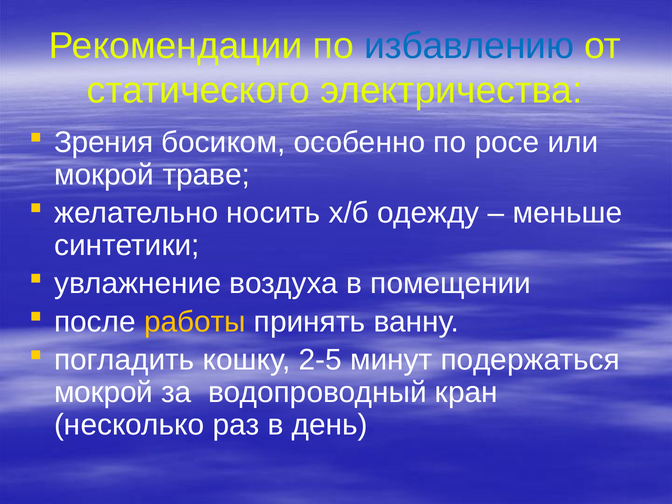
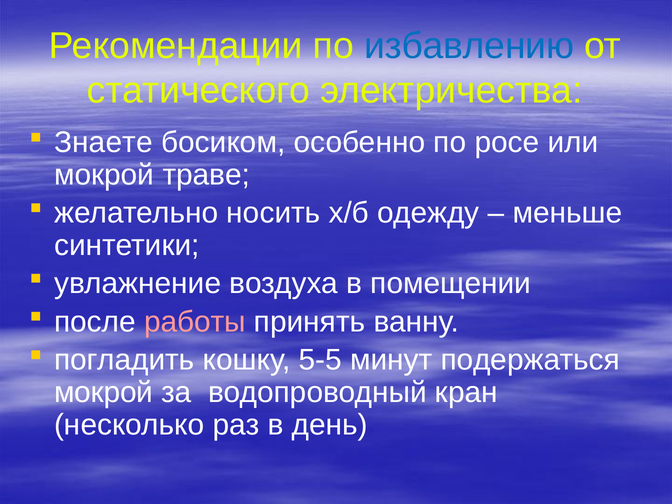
Зрения: Зрения -> Знаете (103, 143)
работы colour: yellow -> pink (195, 322)
2-5: 2-5 -> 5-5 (320, 360)
